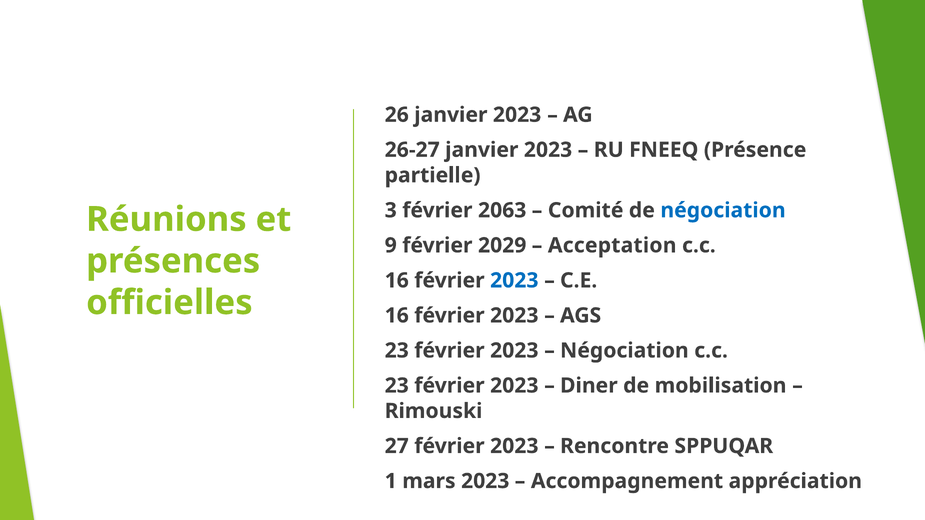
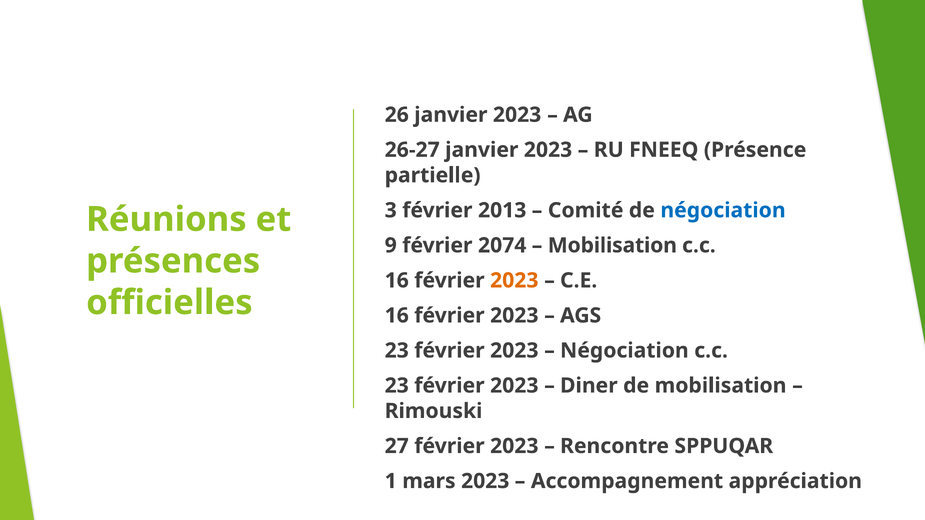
2063: 2063 -> 2013 (502, 210)
2029: 2029 -> 2074 (502, 246)
Acceptation: Acceptation -> Mobilisation (612, 246)
2023 colour: blue -> orange (514, 281)
